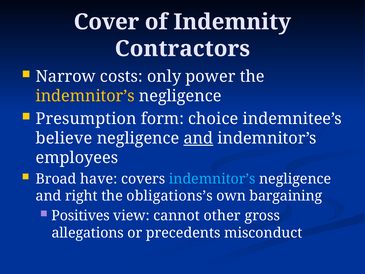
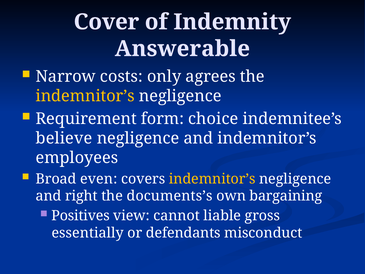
Contractors: Contractors -> Answerable (182, 49)
power: power -> agrees (211, 77)
Presumption: Presumption -> Requirement (86, 119)
and underline: present -> none (198, 138)
have: have -> even (99, 179)
indemnitor’s colour: light blue -> yellow (212, 179)
obligations’s: obligations’s -> documents’s (170, 196)
other: other -> liable (222, 216)
allegations: allegations -> essentially (88, 233)
precedents: precedents -> defendants (183, 233)
